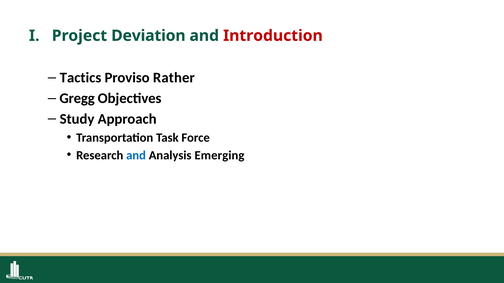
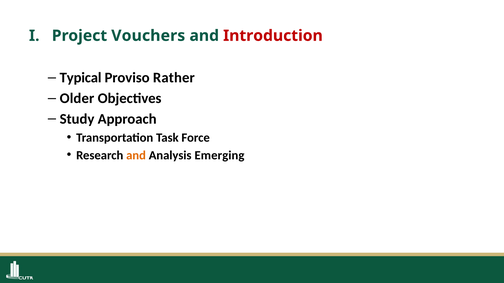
Deviation: Deviation -> Vouchers (148, 36)
Tactics: Tactics -> Typical (81, 78)
Gregg: Gregg -> Older (77, 98)
and colour: blue -> orange (136, 155)
